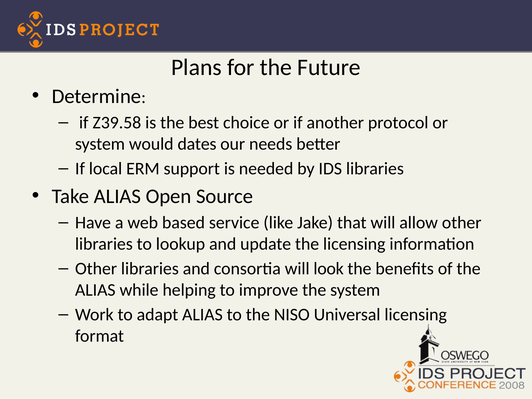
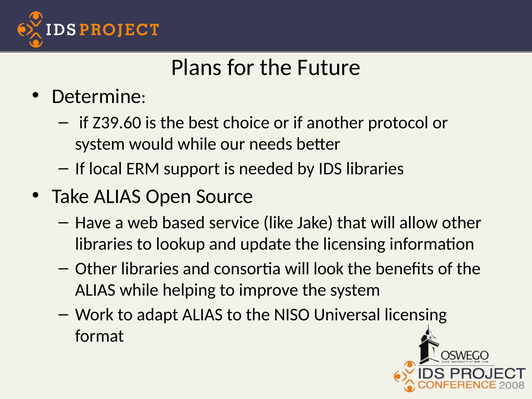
Z39.58: Z39.58 -> Z39.60 (117, 123)
would dates: dates -> while (197, 144)
